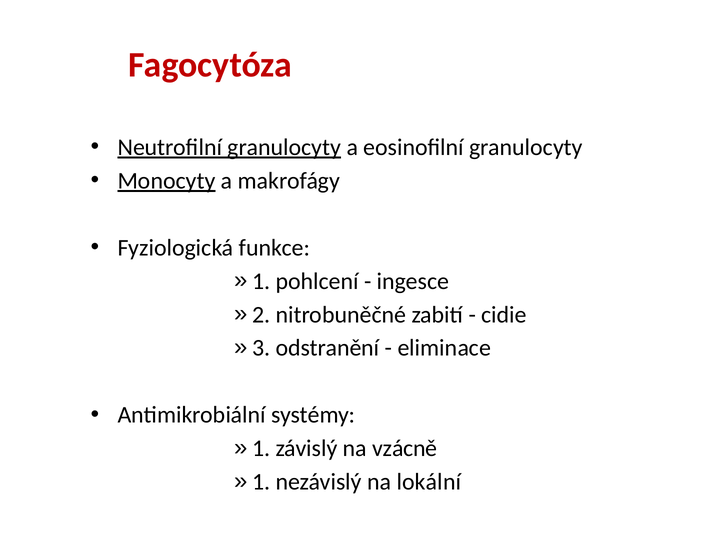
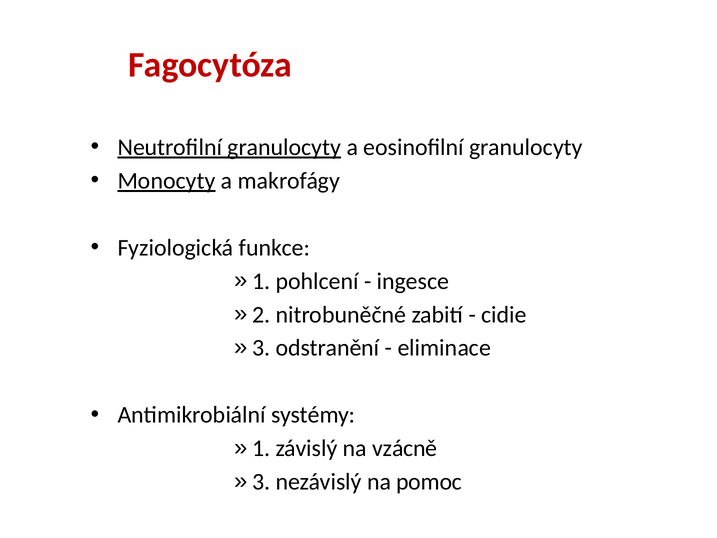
1: 1 -> 3 (261, 482)
lokální: lokální -> pomoc (429, 482)
